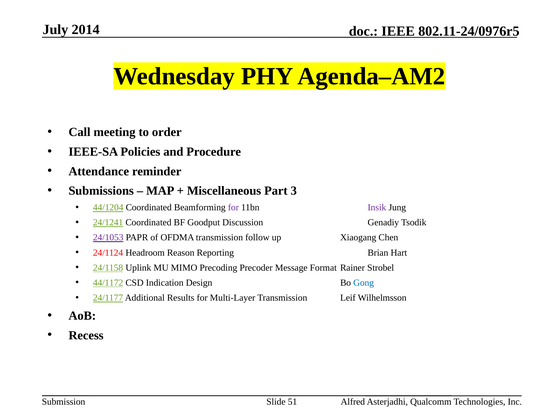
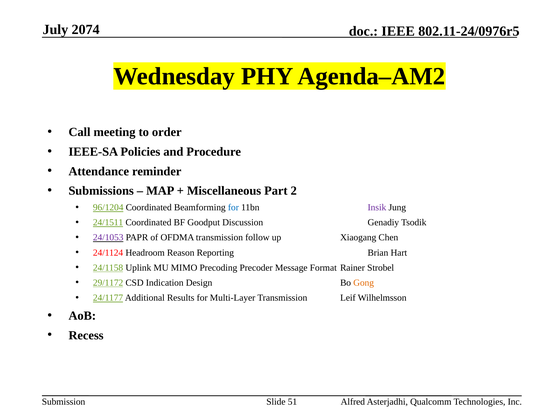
2014: 2014 -> 2074 (86, 30)
3: 3 -> 2 (294, 191)
44/1204: 44/1204 -> 96/1204 (108, 208)
for colour: purple -> blue (233, 208)
24/1241: 24/1241 -> 24/1511 (108, 223)
44/1172: 44/1172 -> 29/1172 (108, 283)
Gong colour: blue -> orange (364, 283)
